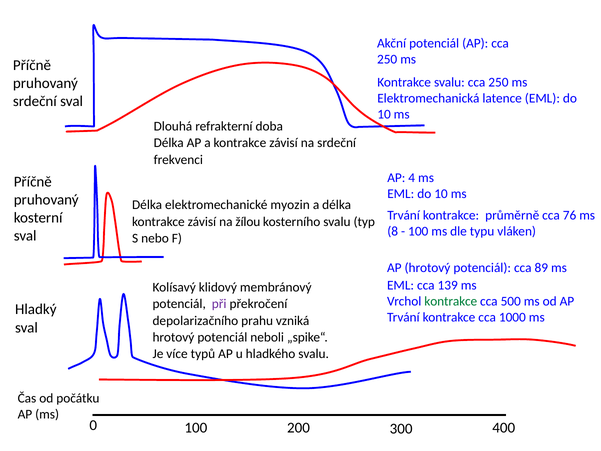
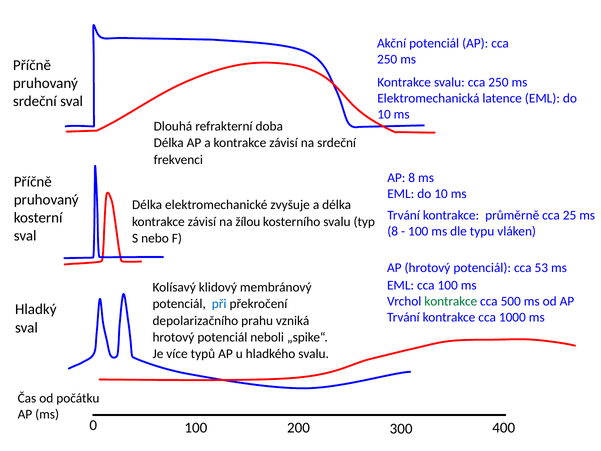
AP 4: 4 -> 8 (412, 178)
myozin: myozin -> zvyšuje (290, 205)
76: 76 -> 25 (570, 215)
89: 89 -> 53 (541, 267)
cca 139: 139 -> 100 (448, 285)
při colour: purple -> blue (219, 304)
